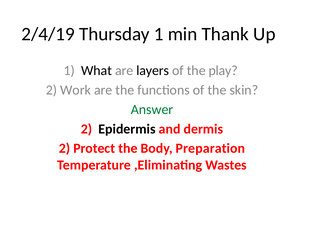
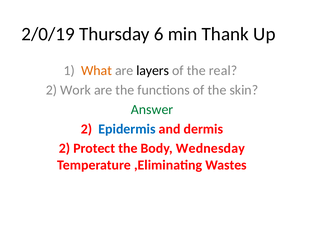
2/4/19: 2/4/19 -> 2/0/19 (48, 34)
Thursday 1: 1 -> 6 (159, 34)
What colour: black -> orange (97, 71)
play: play -> real (223, 71)
Epidermis colour: black -> blue (127, 129)
Preparation: Preparation -> Wednesday (210, 148)
